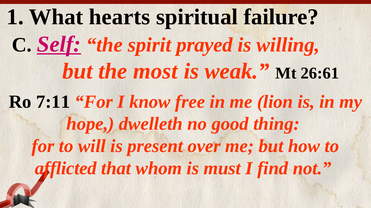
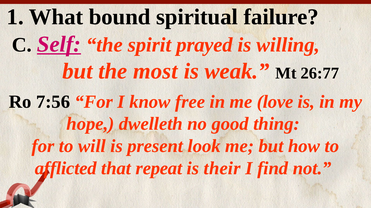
hearts: hearts -> bound (120, 17)
26:61: 26:61 -> 26:77 (320, 73)
7:11: 7:11 -> 7:56 (53, 102)
lion: lion -> love (275, 102)
over: over -> look (204, 147)
whom: whom -> repeat (159, 169)
must: must -> their (222, 169)
